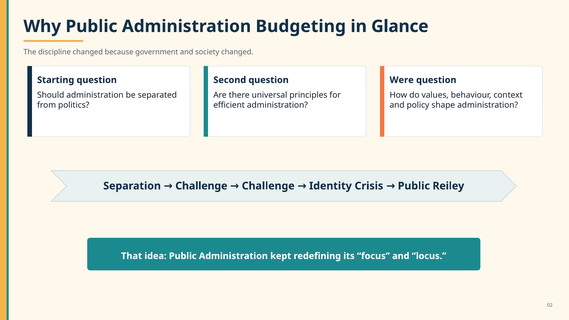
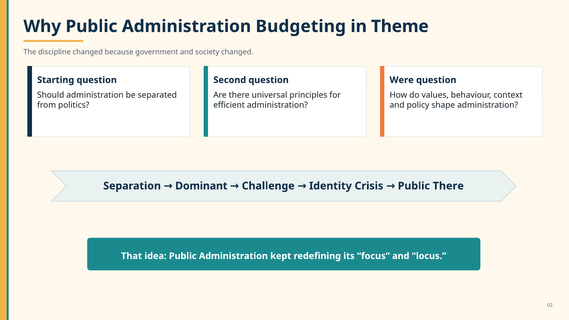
Glance: Glance -> Theme (400, 26)
Separation Challenge: Challenge -> Dominant (201, 186)
Public Reiley: Reiley -> There (448, 186)
